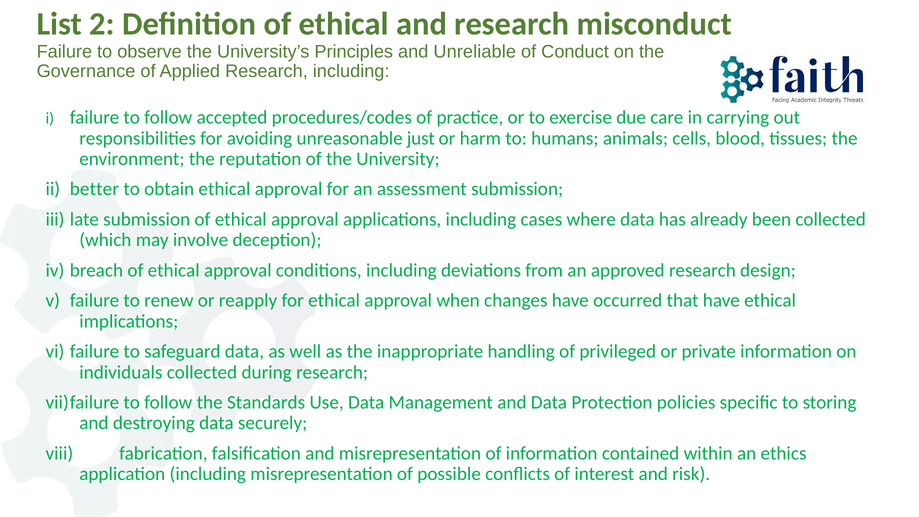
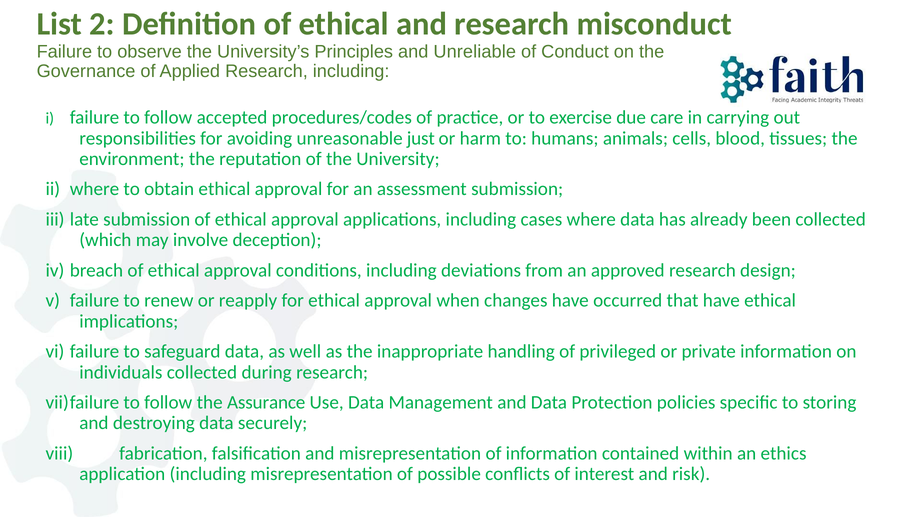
ii better: better -> where (94, 189)
Standards: Standards -> Assurance (266, 402)
